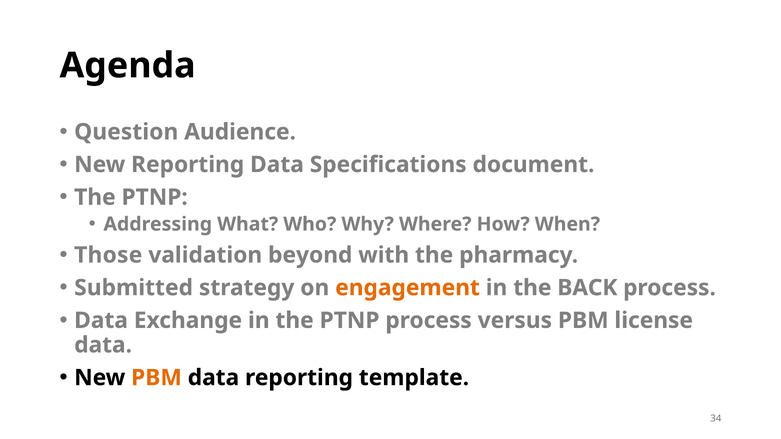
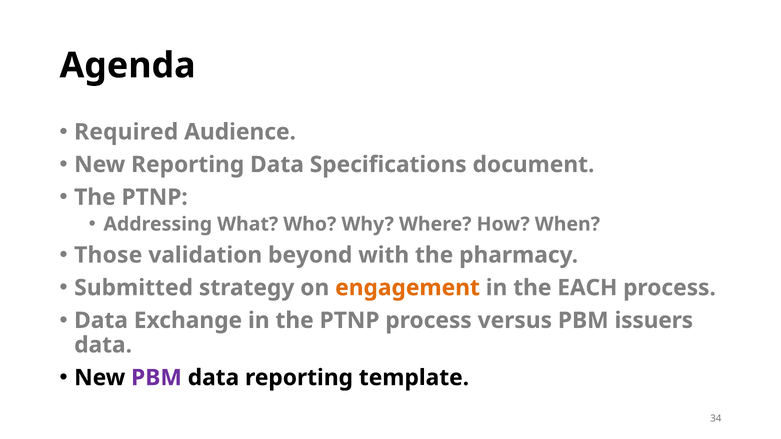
Question: Question -> Required (126, 132)
BACK: BACK -> EACH (587, 288)
license: license -> issuers (654, 321)
PBM colour: orange -> purple (156, 378)
